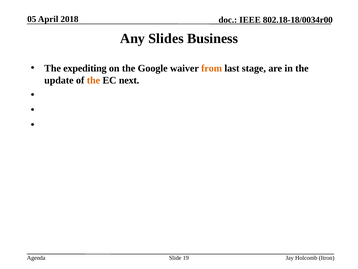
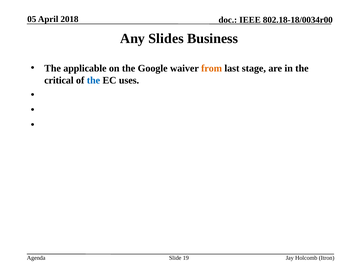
expediting: expediting -> applicable (85, 68)
update: update -> critical (59, 80)
the colour: orange -> blue (93, 80)
next: next -> uses (129, 80)
